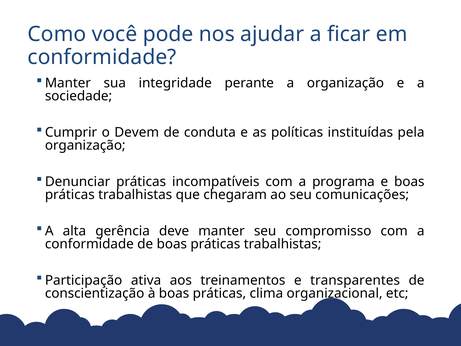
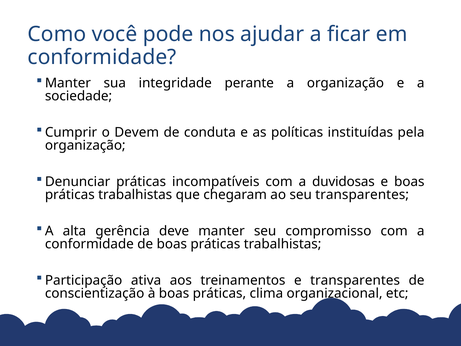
programa: programa -> duvidosas (343, 182)
seu comunicações: comunicações -> transparentes (362, 195)
